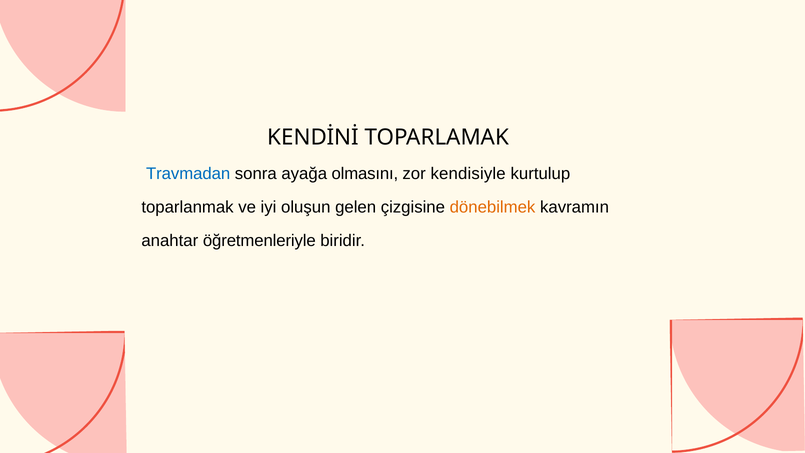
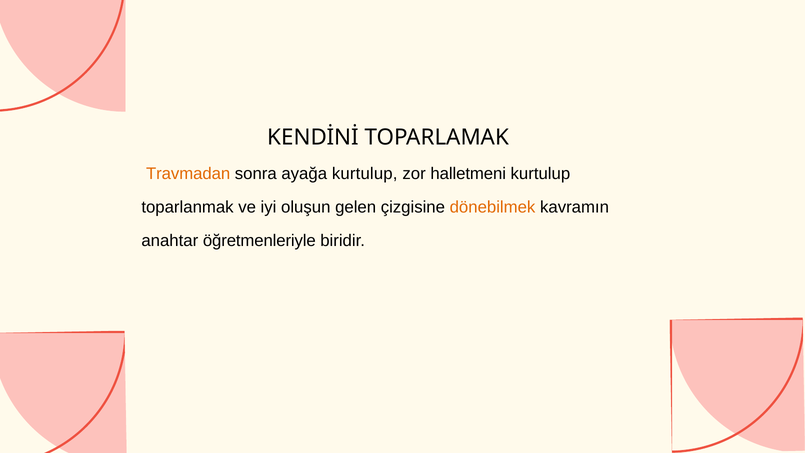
Travmadan colour: blue -> orange (188, 174)
ayağa olmasını: olmasını -> kurtulup (365, 174)
kendisiyle: kendisiyle -> halletmeni (468, 174)
